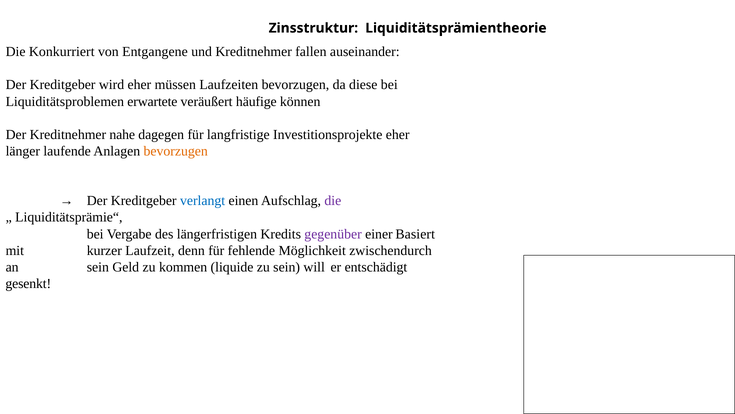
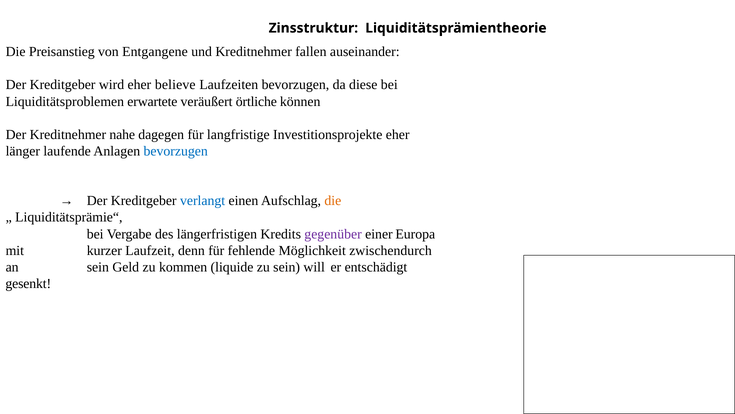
Konkurriert: Konkurriert -> Preisanstieg (62, 52)
müssen: müssen -> believe (175, 85)
häufige: häufige -> örtliche (256, 101)
bevorzugen colour: orange -> blue (176, 151)
die colour: purple -> orange (333, 201)
Basiert: Basiert -> Europa (415, 234)
